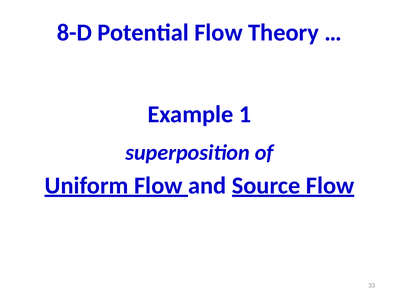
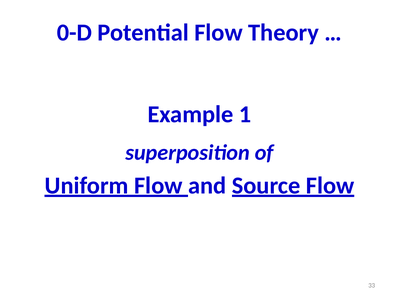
8-D: 8-D -> 0-D (74, 33)
